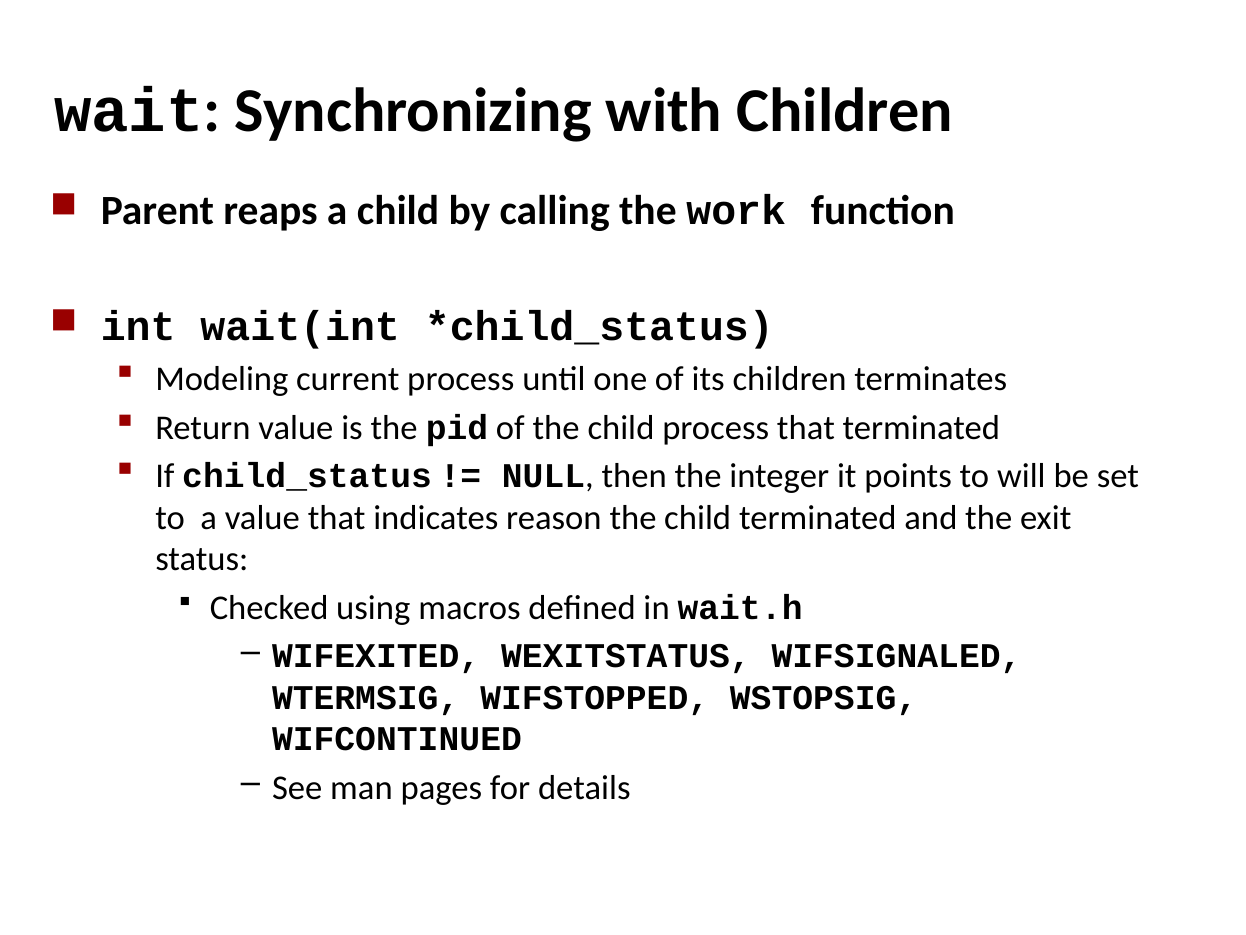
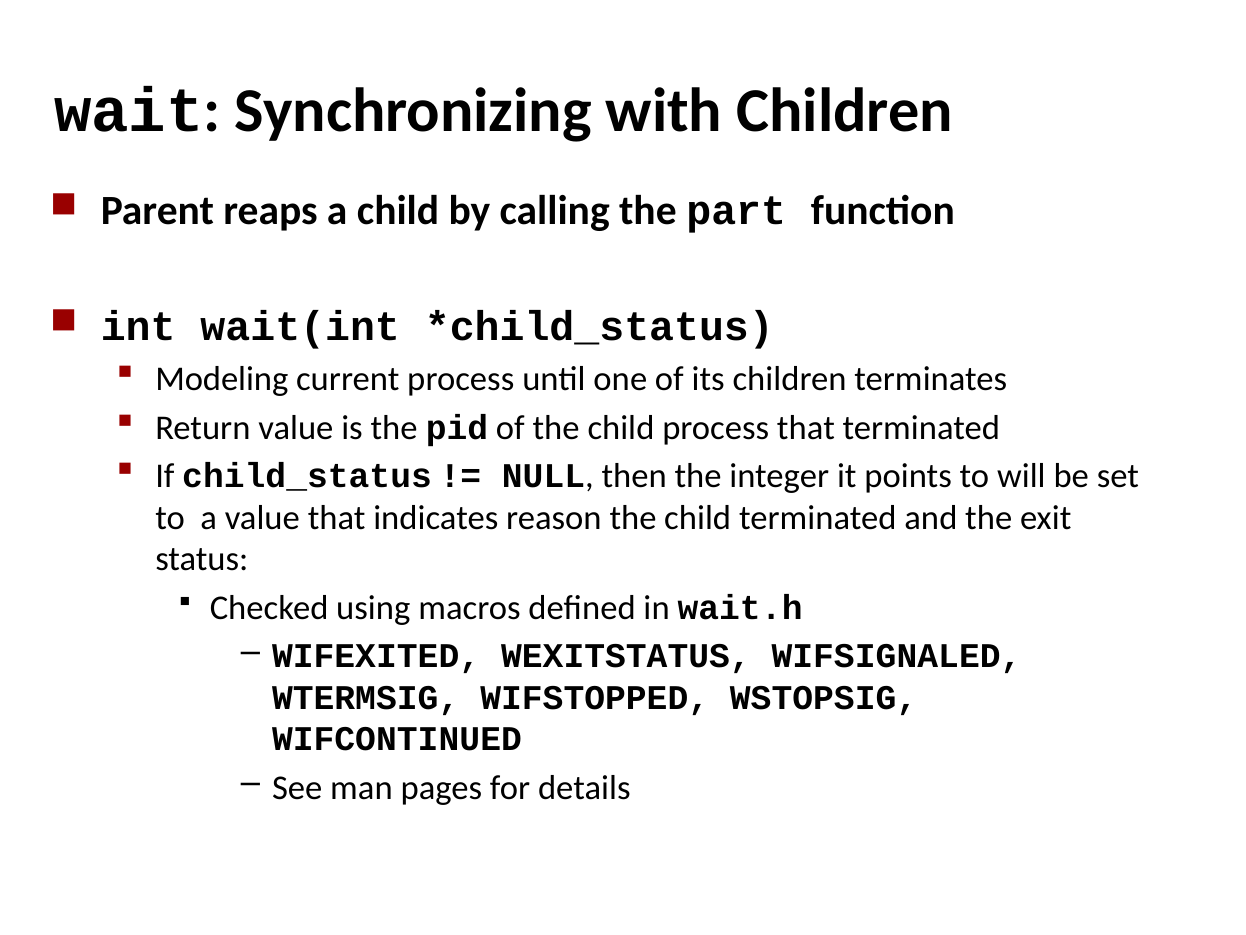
work: work -> part (736, 211)
